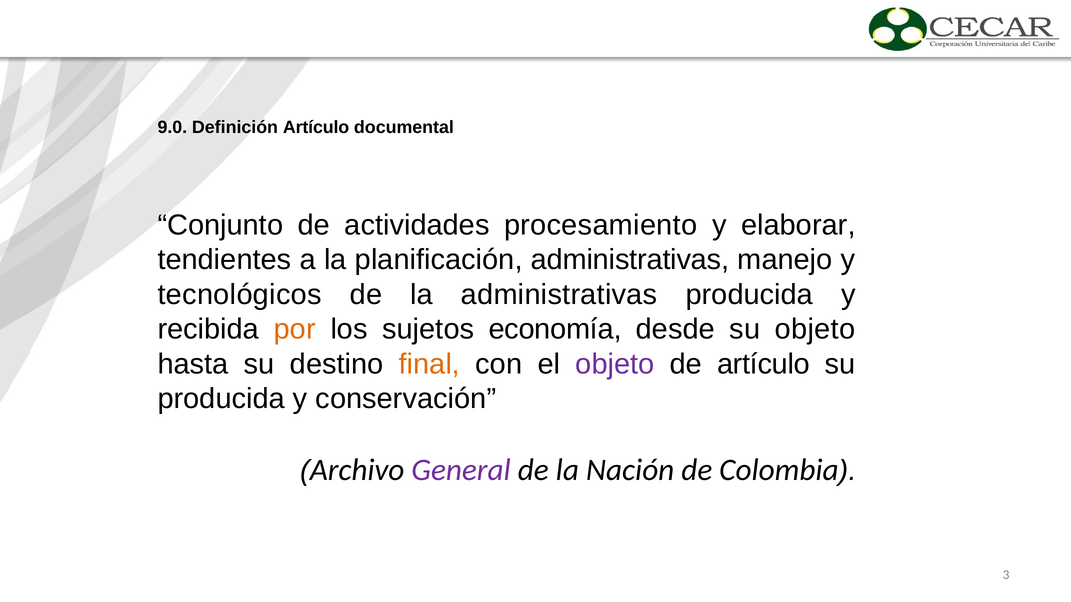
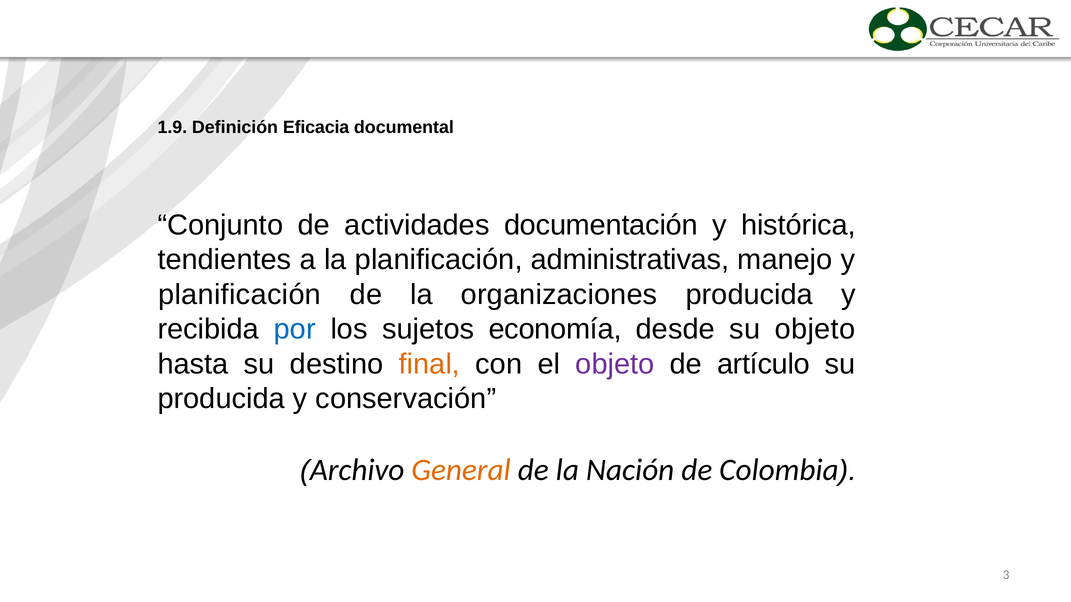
9.0: 9.0 -> 1.9 (172, 127)
Definición Artículo: Artículo -> Eficacia (316, 127)
procesamiento: procesamiento -> documentación (601, 225)
elaborar: elaborar -> histórica (798, 225)
tecnológicos: tecnológicos -> planificación (240, 295)
la administrativas: administrativas -> organizaciones (559, 295)
por colour: orange -> blue (295, 329)
General colour: purple -> orange (461, 470)
